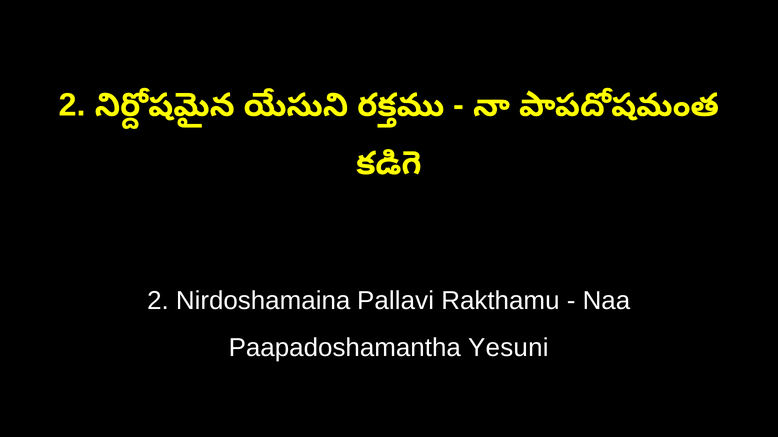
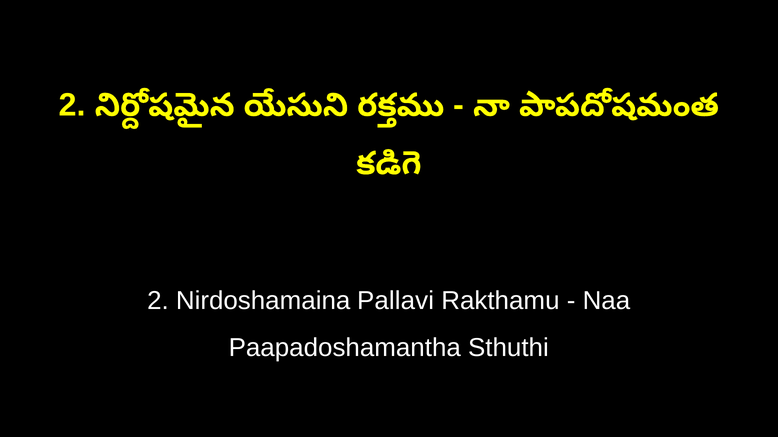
Yesuni: Yesuni -> Sthuthi (508, 348)
